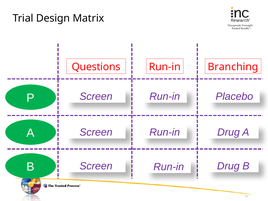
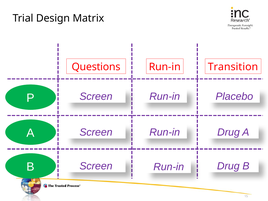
Branching: Branching -> Transition (233, 67)
